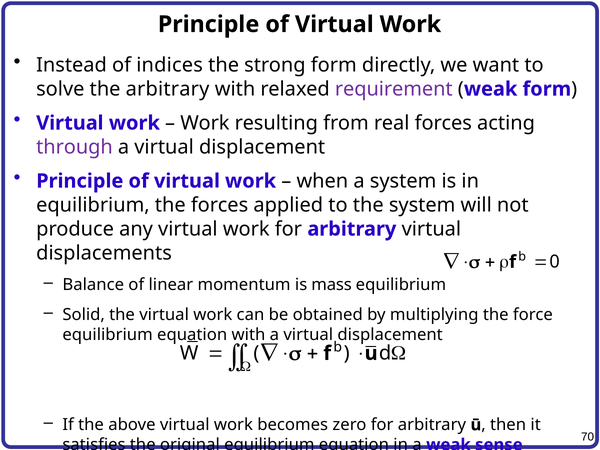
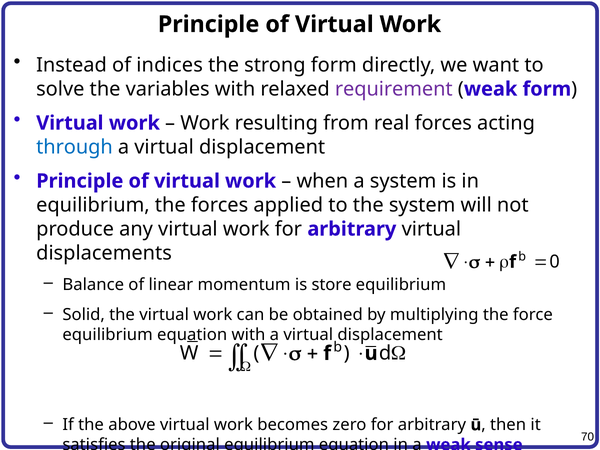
the arbitrary: arbitrary -> variables (168, 89)
through colour: purple -> blue (75, 147)
mass: mass -> store (332, 285)
